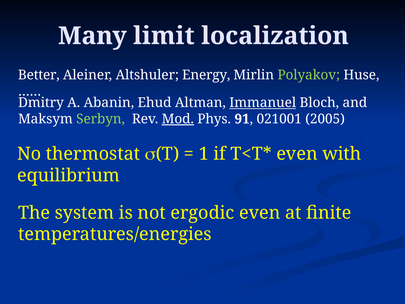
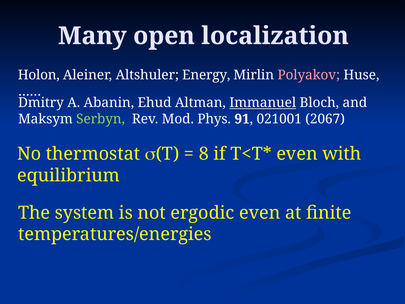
limit: limit -> open (164, 36)
Better: Better -> Holon (39, 75)
Polyakov colour: light green -> pink (309, 75)
Mod underline: present -> none (178, 119)
2005: 2005 -> 2067 (325, 119)
1: 1 -> 8 (204, 154)
